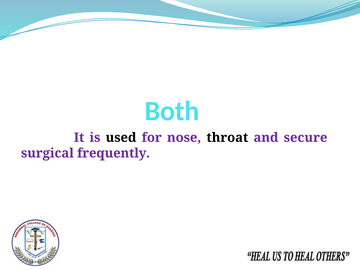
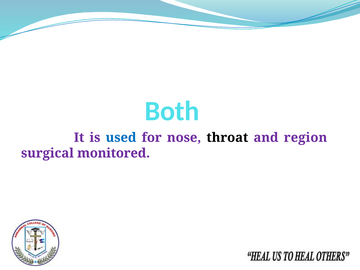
used colour: black -> blue (121, 138)
secure: secure -> region (306, 138)
frequently: frequently -> monitored (114, 153)
